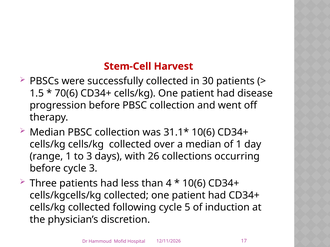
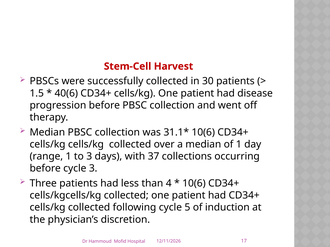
70(6: 70(6 -> 40(6 (66, 93)
26: 26 -> 37 (154, 157)
